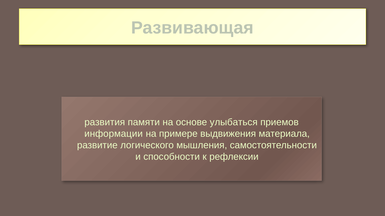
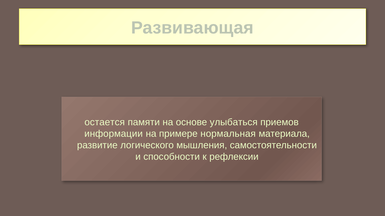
развития: развития -> остается (105, 122)
выдвижения: выдвижения -> нормальная (228, 134)
